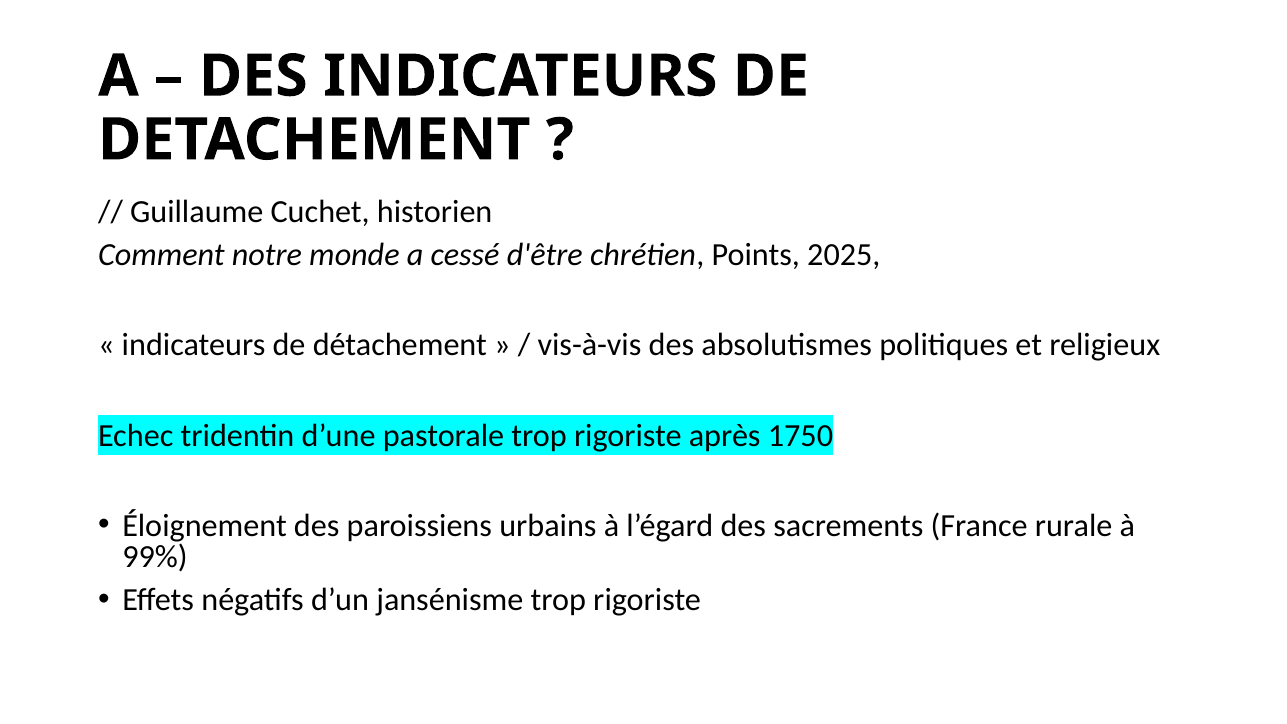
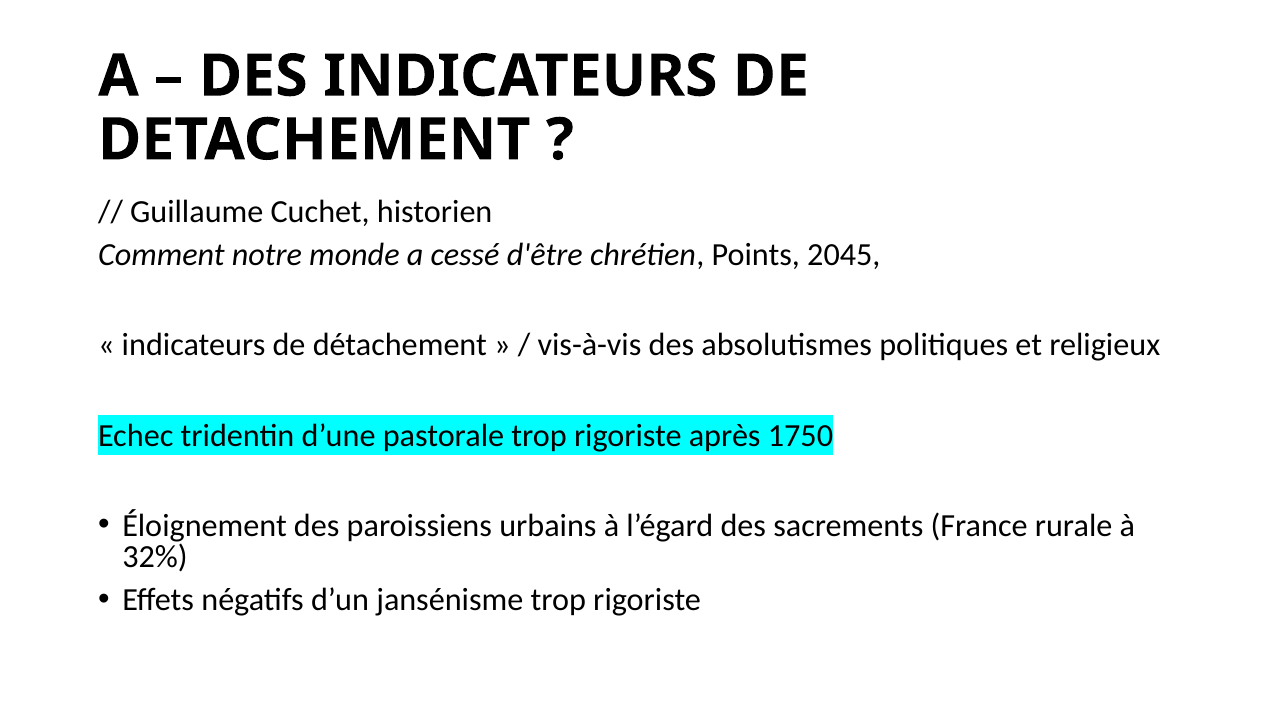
2025: 2025 -> 2045 (844, 255)
99%: 99% -> 32% (155, 557)
